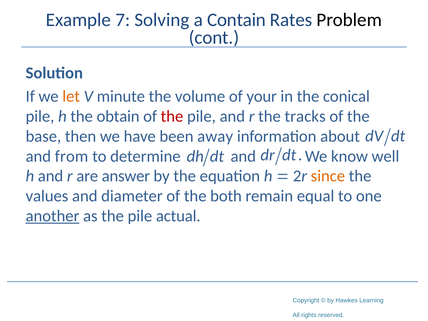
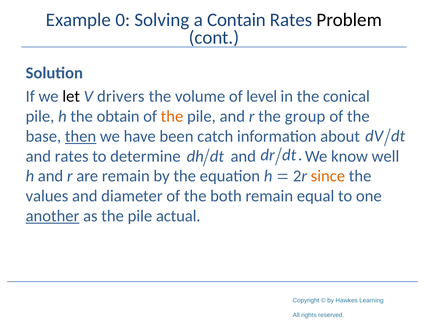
7: 7 -> 0 (123, 20)
let colour: orange -> black (71, 96)
minute: minute -> drivers (121, 96)
your: your -> level (262, 96)
the colour: red -> orange (172, 116)
tracks: tracks -> group (305, 116)
then underline: none -> present (81, 136)
away: away -> catch (215, 136)
and from: from -> rates (72, 156)
are answer: answer -> remain (126, 176)
